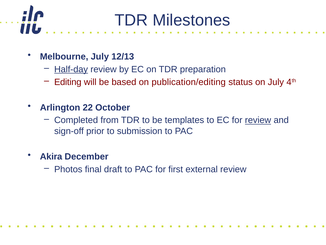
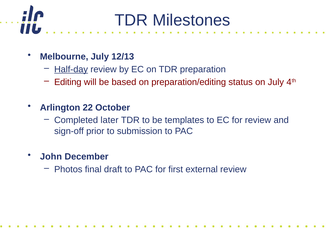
publication/editing: publication/editing -> preparation/editing (189, 82)
from: from -> later (110, 120)
review underline: present -> none (258, 120)
Akira: Akira -> John (51, 156)
